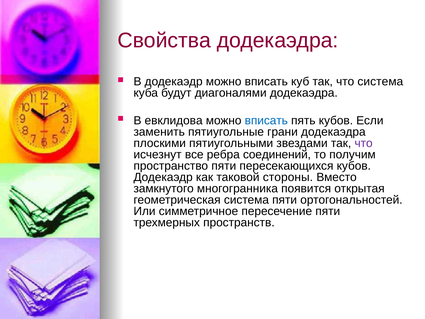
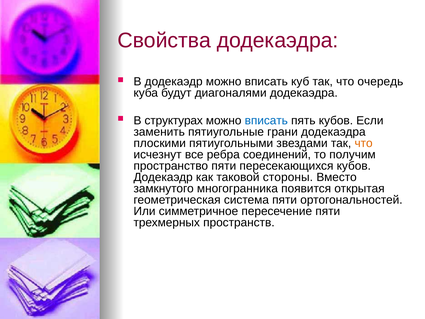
что система: система -> очередь (380, 82)
евклидова: евклидова -> структурах (174, 120)
что colour: purple -> orange (364, 143)
